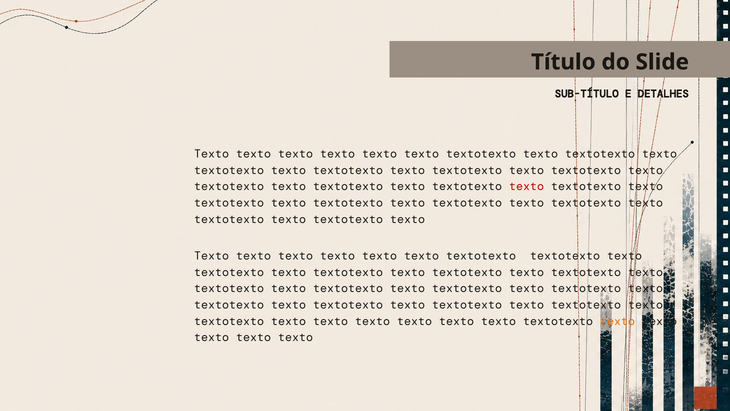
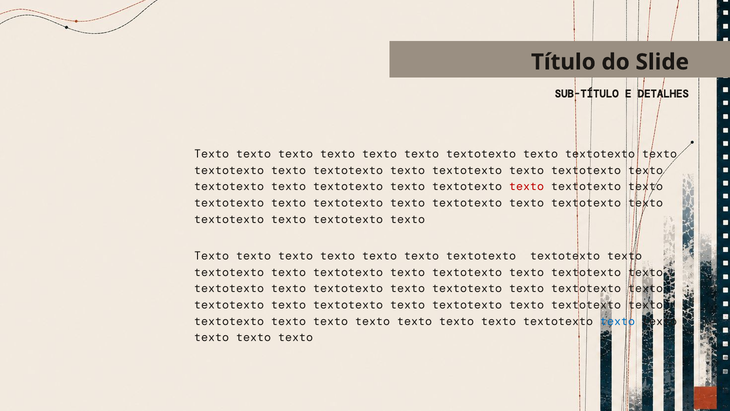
texto colour: orange -> blue (618, 321)
